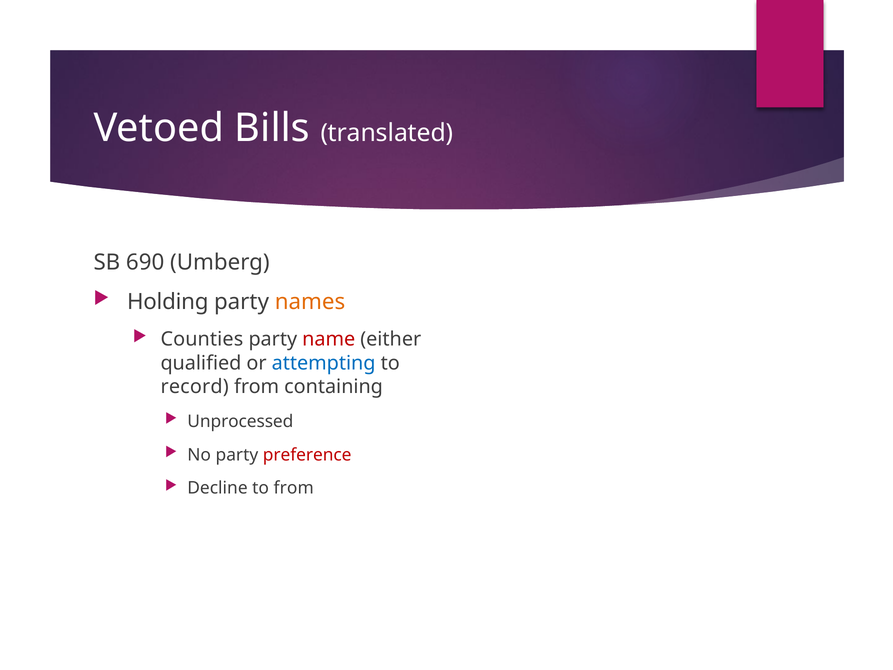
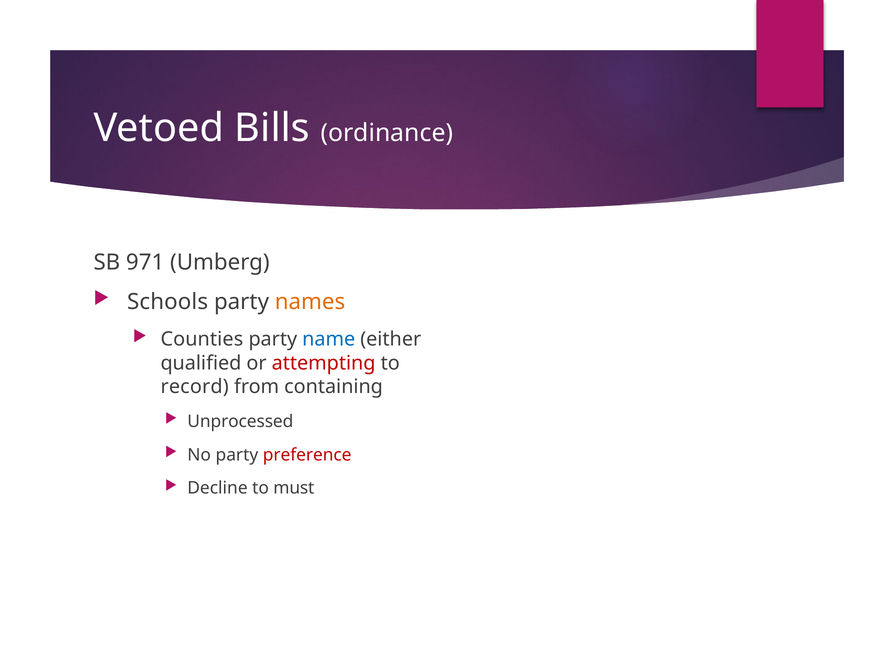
translated: translated -> ordinance (387, 133)
690: 690 -> 971 (145, 263)
Holding: Holding -> Schools (168, 302)
name colour: red -> blue (329, 339)
attempting colour: blue -> red (324, 363)
to from: from -> must (294, 488)
